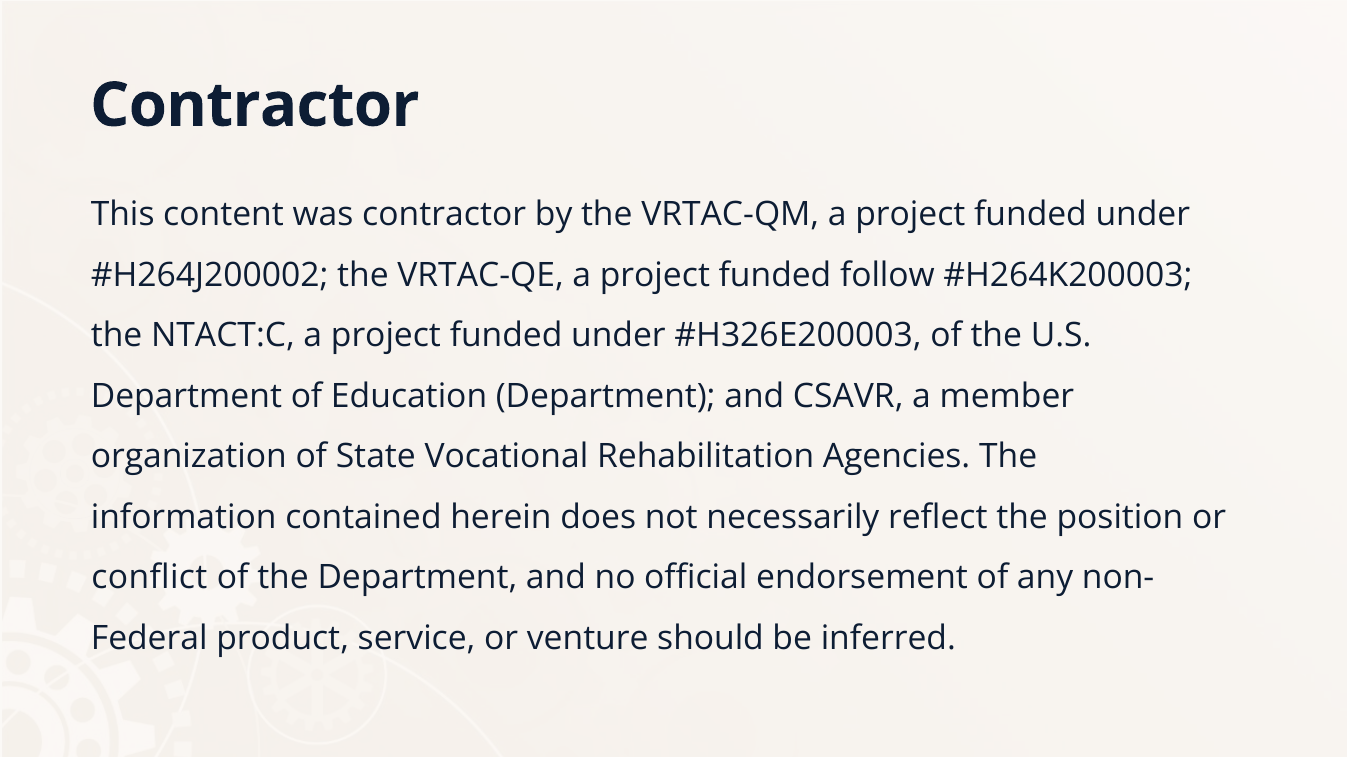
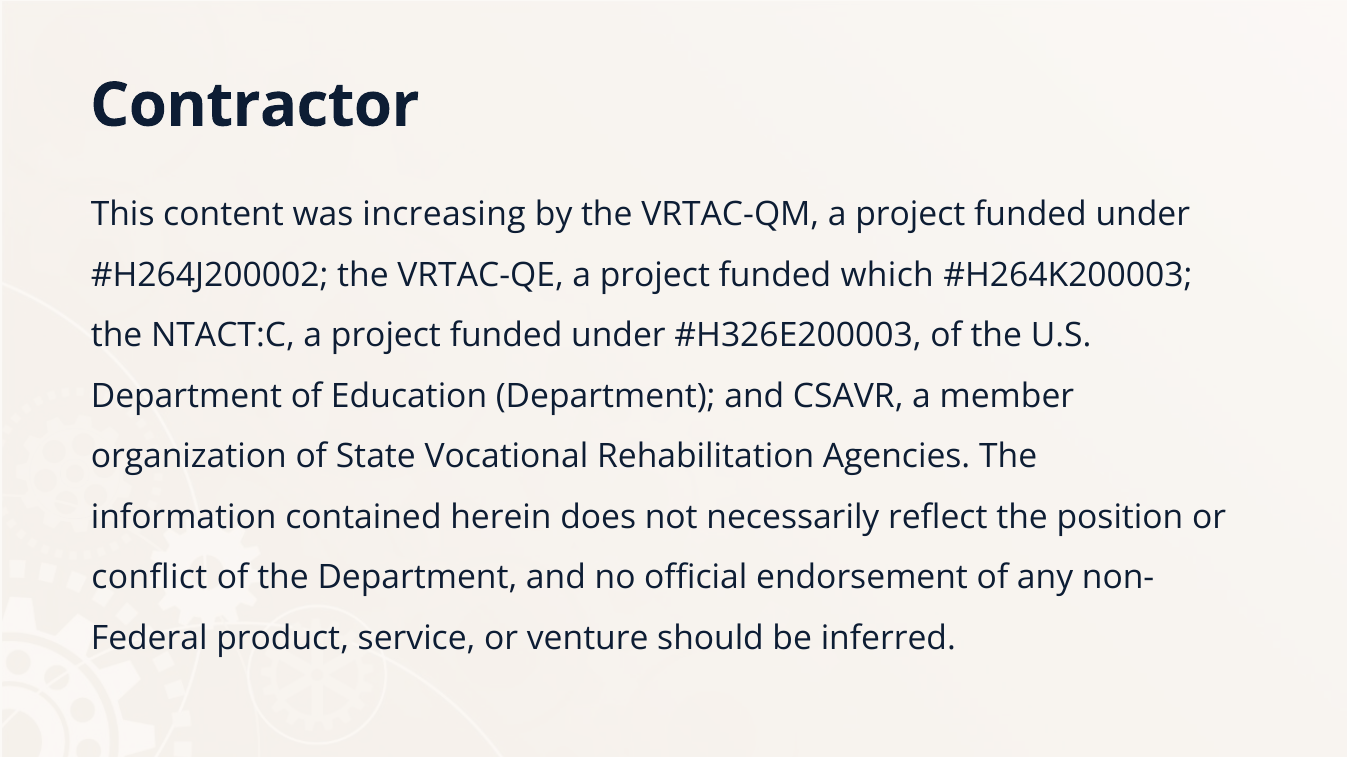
was contractor: contractor -> increasing (444, 215)
follow: follow -> which (887, 275)
